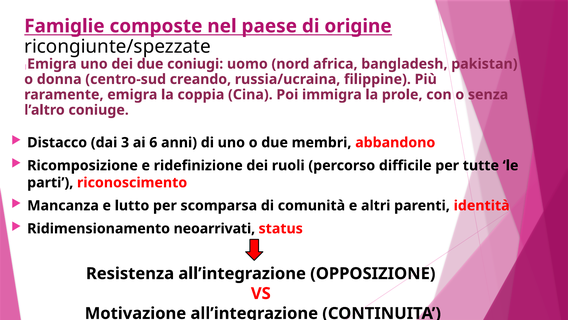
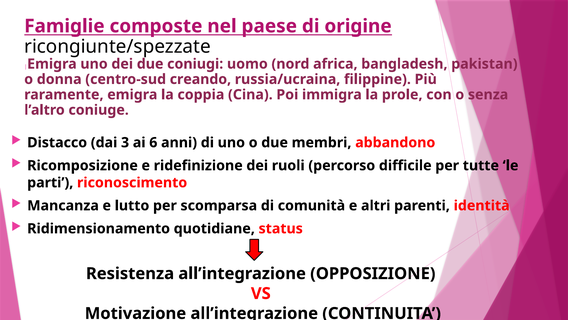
neoarrivati: neoarrivati -> quotidiane (214, 228)
